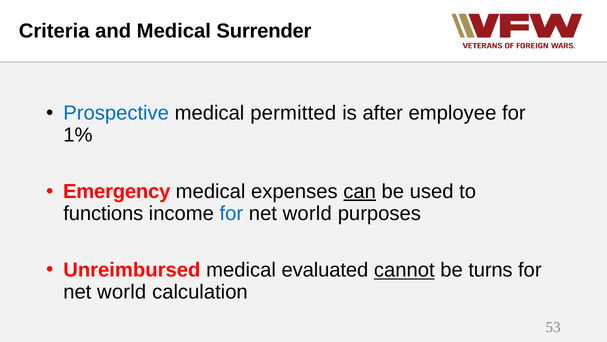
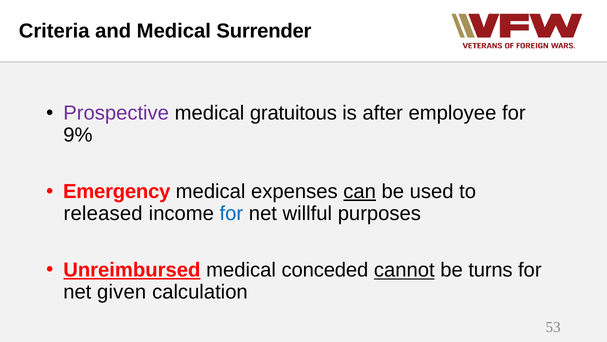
Prospective colour: blue -> purple (116, 113)
permitted: permitted -> gratuitous (293, 113)
1%: 1% -> 9% (78, 135)
functions: functions -> released (103, 213)
world: world -> willful (307, 213)
Unreimbursed underline: none -> present (132, 269)
evaluated: evaluated -> conceded (325, 269)
world: world -> given (122, 291)
